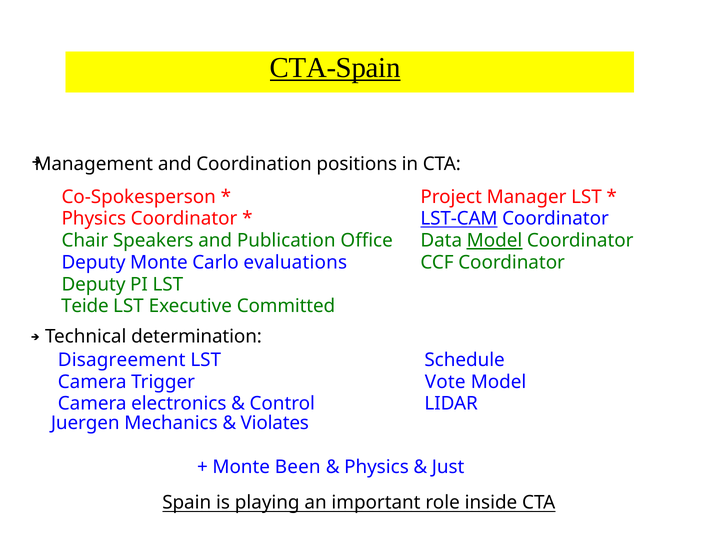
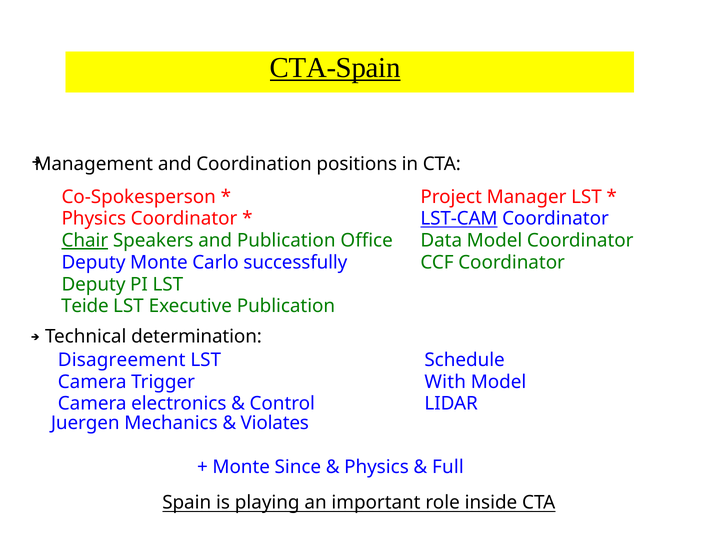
Chair underline: none -> present (85, 241)
Model underline: present -> none (495, 241)
evaluations: evaluations -> successfully (295, 262)
Executive Committed: Committed -> Publication (286, 306)
Vote: Vote -> With (445, 382)
Been: Been -> Since (298, 467)
Just: Just -> Full (448, 467)
